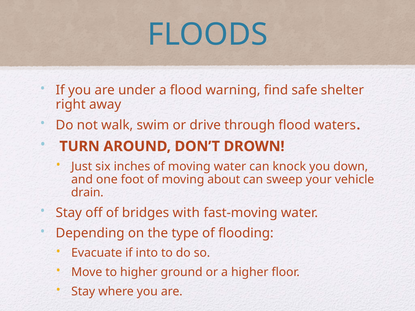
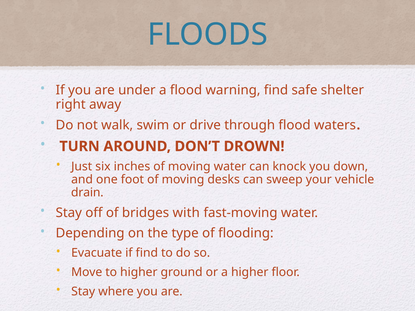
about: about -> desks (224, 180)
if into: into -> find (147, 253)
